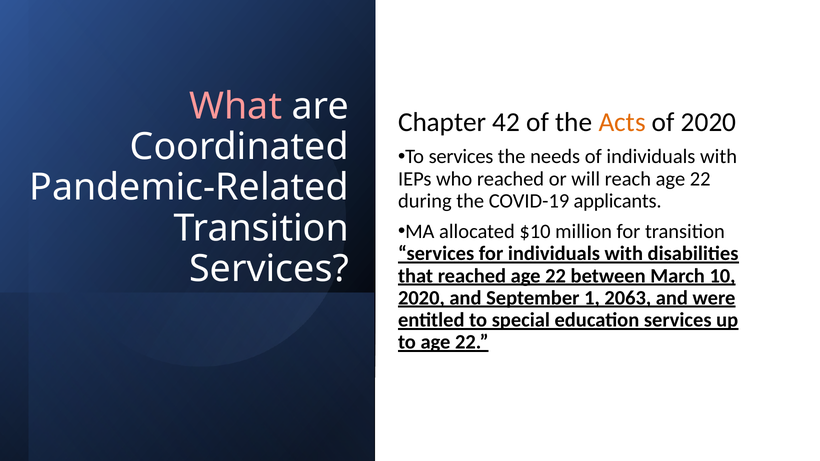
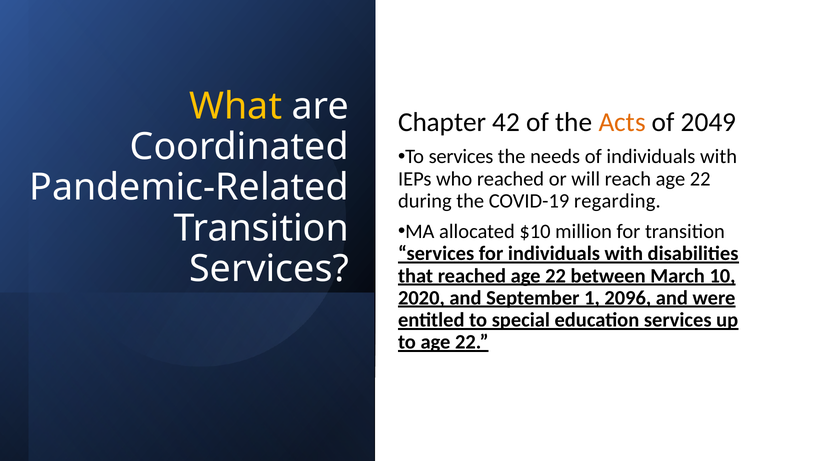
What colour: pink -> yellow (236, 106)
of 2020: 2020 -> 2049 (709, 122)
applicants: applicants -> regarding (617, 201)
2063: 2063 -> 2096 (628, 298)
